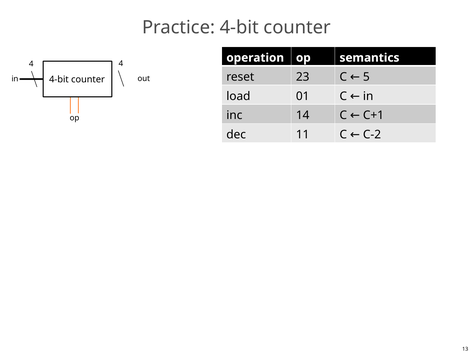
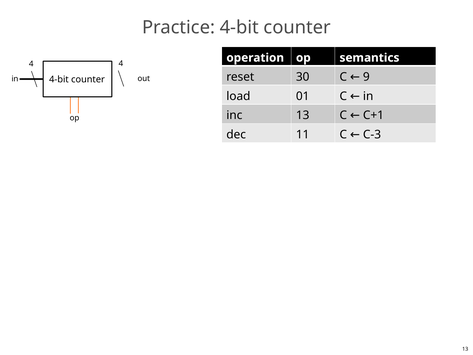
23: 23 -> 30 (303, 77)
5: 5 -> 9 (366, 77)
inc 14: 14 -> 13 (303, 115)
C-2: C-2 -> C-3 (372, 135)
